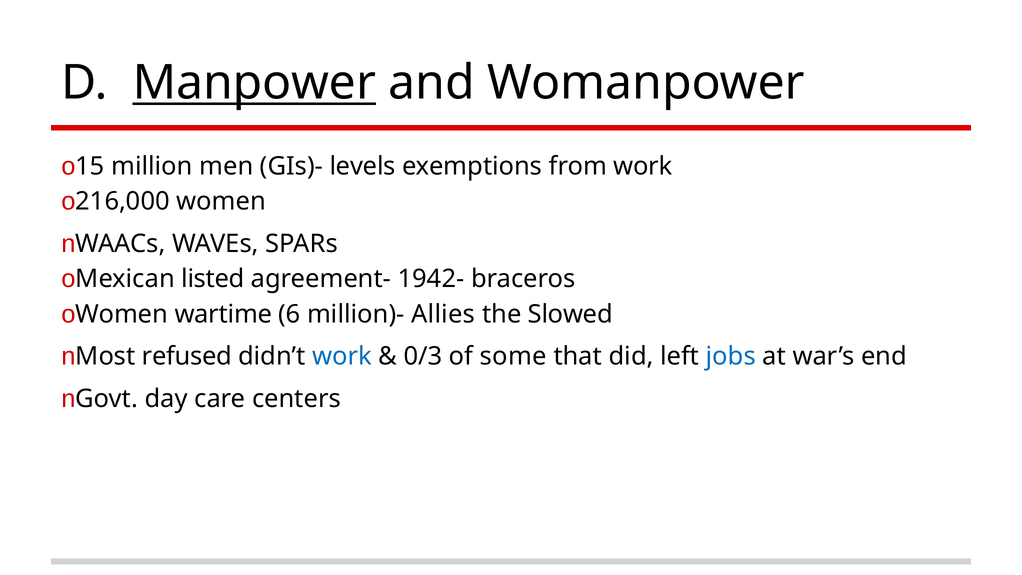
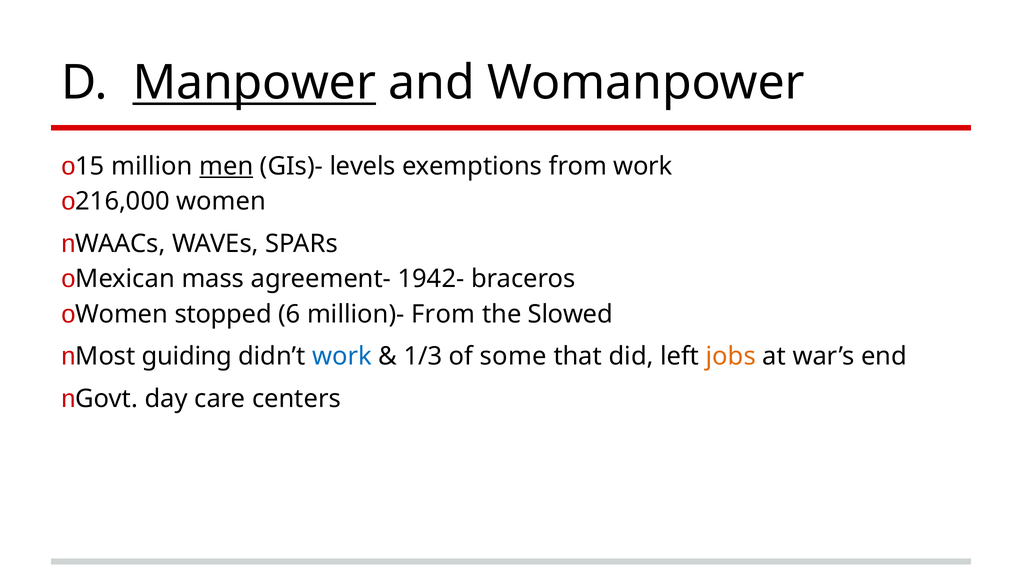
men underline: none -> present (226, 166)
listed: listed -> mass (213, 279)
wartime: wartime -> stopped (223, 314)
million)- Allies: Allies -> From (443, 314)
refused: refused -> guiding (187, 356)
0/3: 0/3 -> 1/3 (423, 356)
jobs colour: blue -> orange (731, 356)
